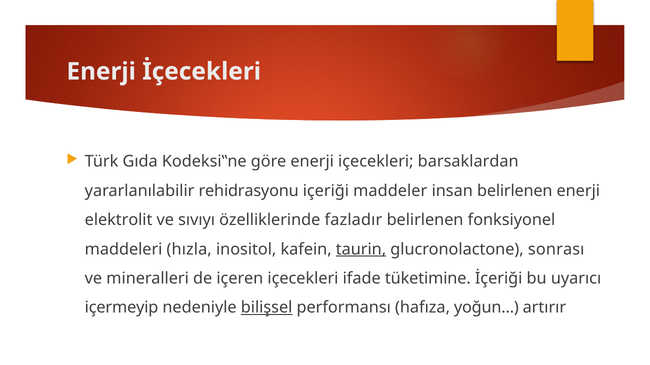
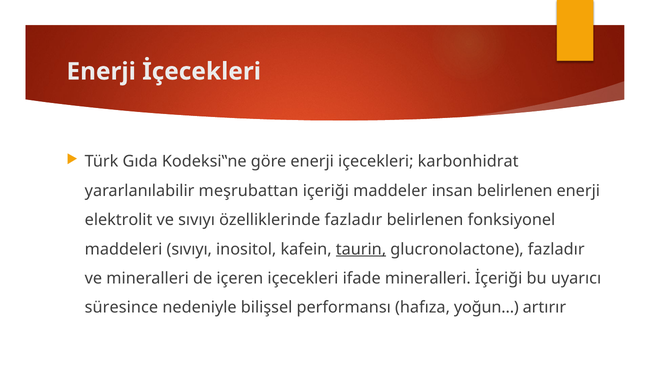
barsaklardan: barsaklardan -> karbonhidrat (468, 162)
rehidrasyonu: rehidrasyonu -> meşrubattan (249, 191)
maddeleri hızla: hızla -> sıvıyı (189, 250)
glucronolactone sonrası: sonrası -> fazladır (556, 250)
ifade tüketimine: tüketimine -> mineralleri (428, 279)
içermeyip: içermeyip -> süresince (121, 308)
bilişsel underline: present -> none (267, 308)
